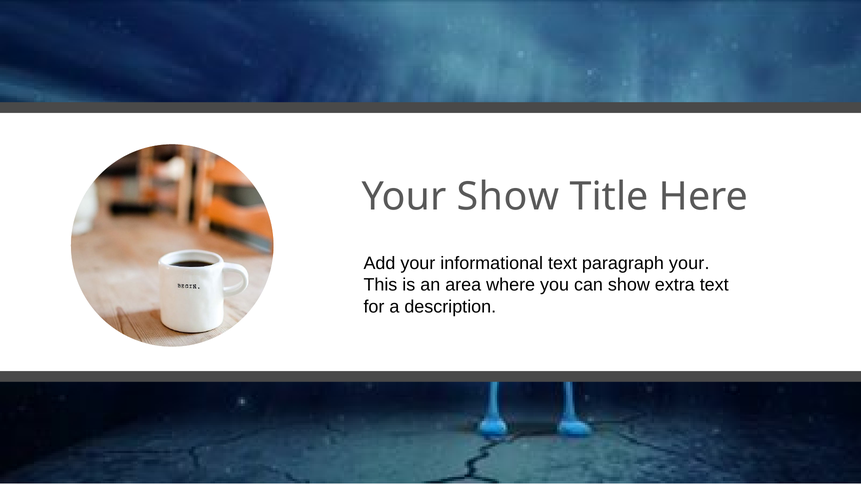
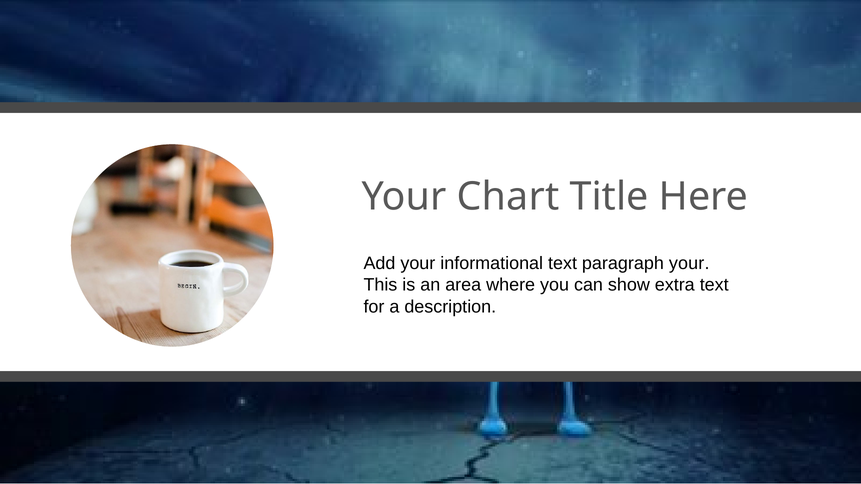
Your Show: Show -> Chart (508, 197)
